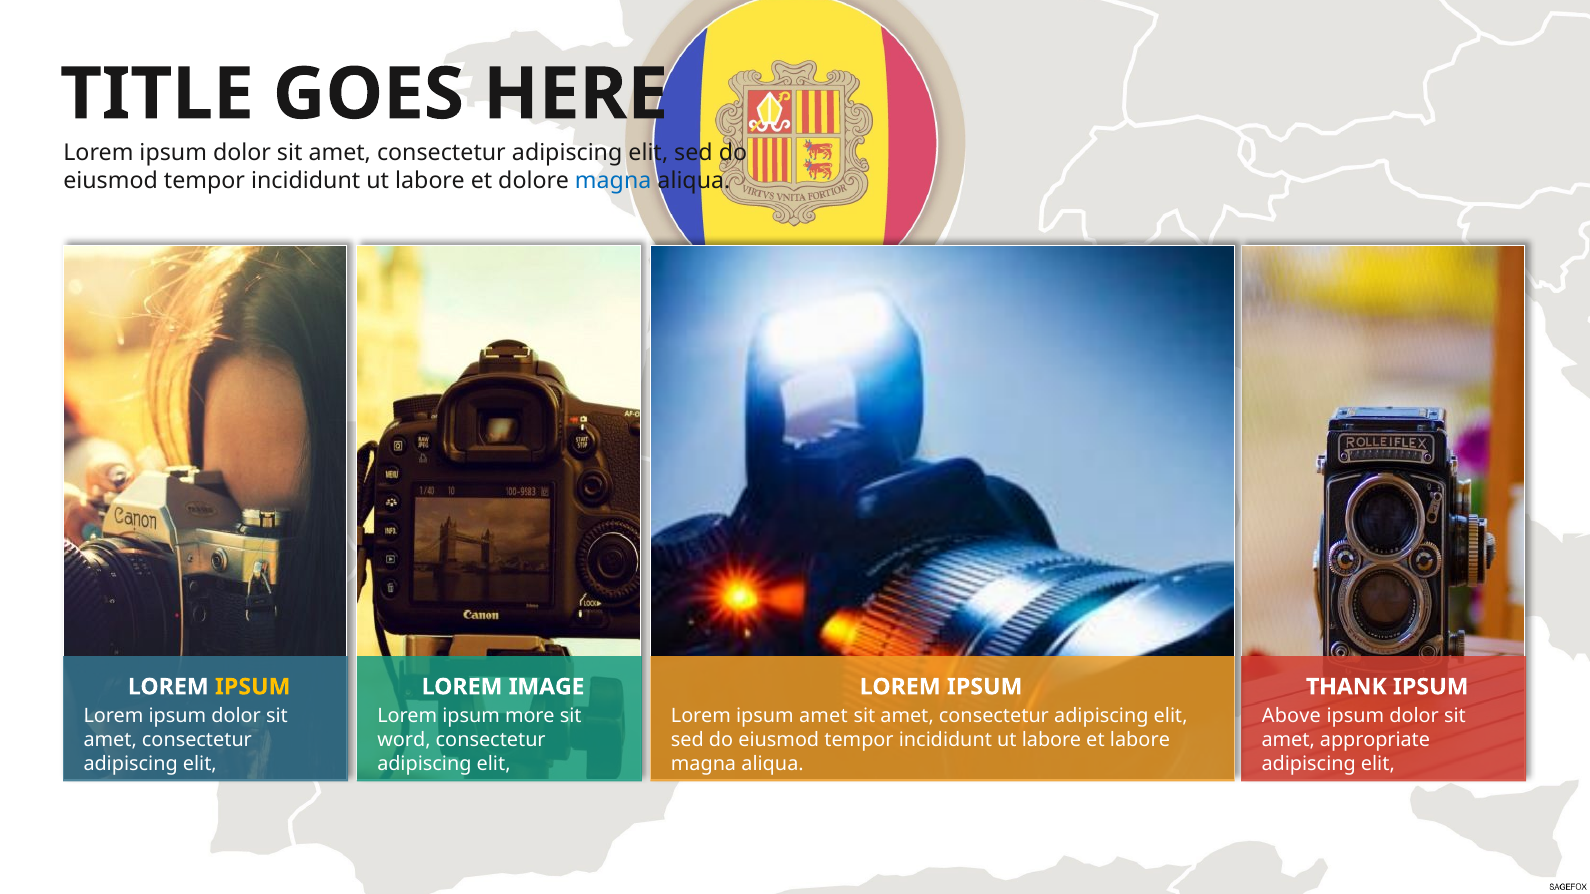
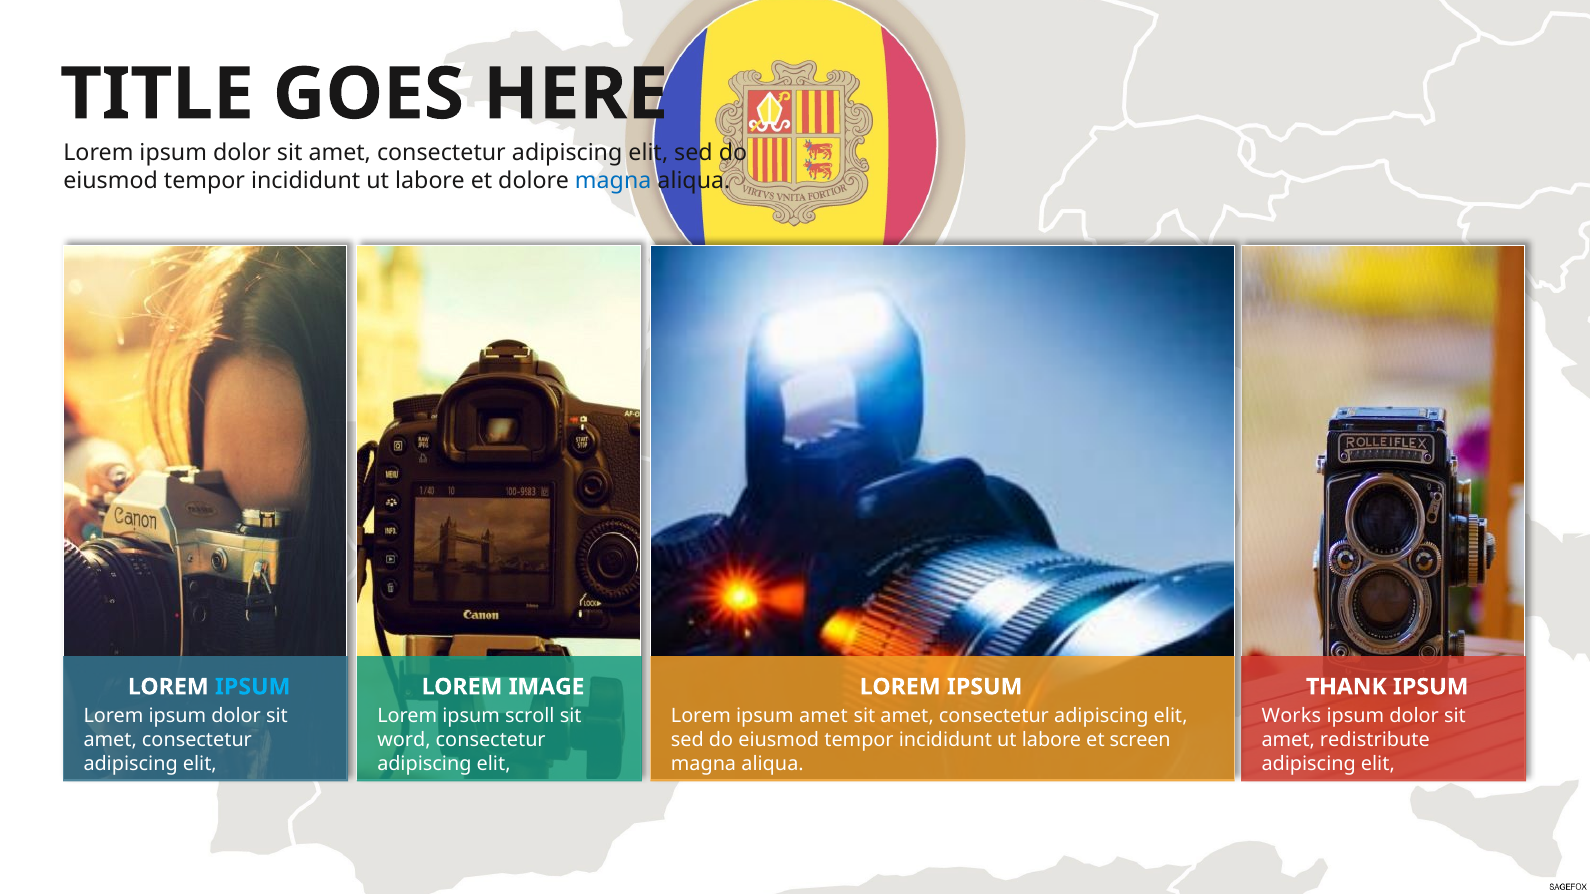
IPSUM colour: yellow -> light blue (253, 687)
more: more -> scroll (530, 717)
Above: Above -> Works (1291, 717)
et labore: labore -> screen (1140, 741)
appropriate: appropriate -> redistribute (1375, 741)
